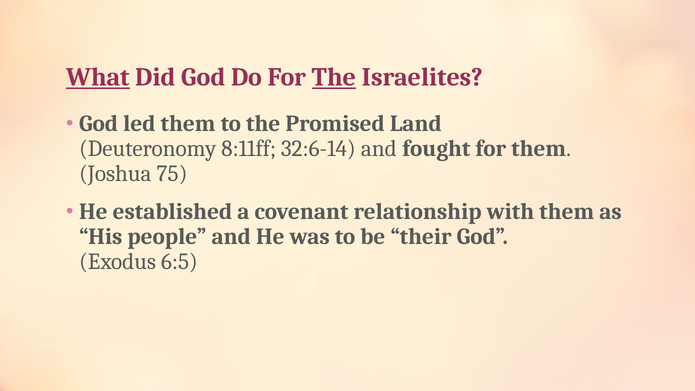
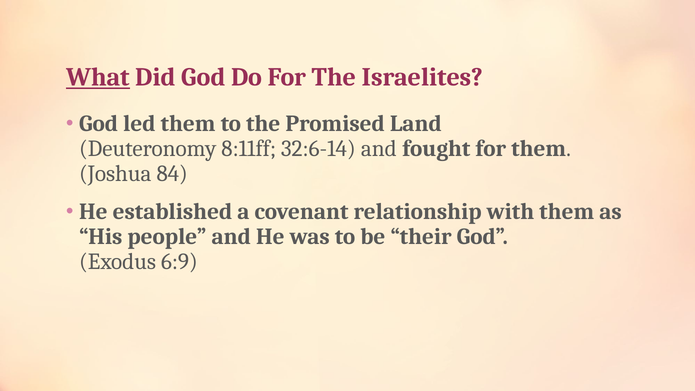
The underline: present -> none (334, 77)
75: 75 -> 84 (172, 174)
6:5: 6:5 -> 6:9 (179, 262)
